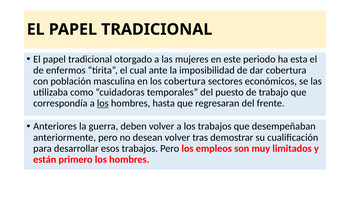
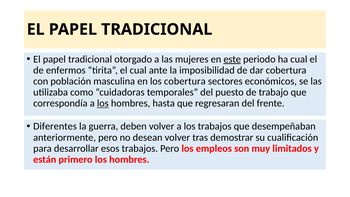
este underline: none -> present (232, 59)
ha esta: esta -> cual (299, 59)
Anteriores: Anteriores -> Diferentes (55, 126)
